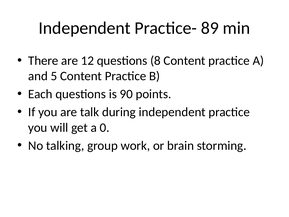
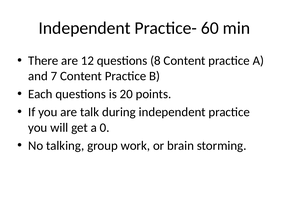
89: 89 -> 60 (210, 28)
5: 5 -> 7 (54, 76)
90: 90 -> 20 (126, 94)
